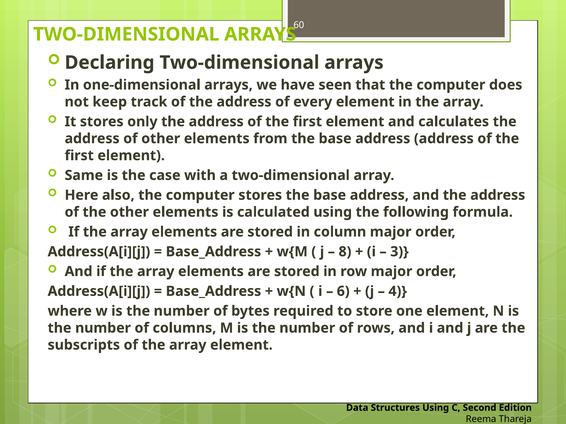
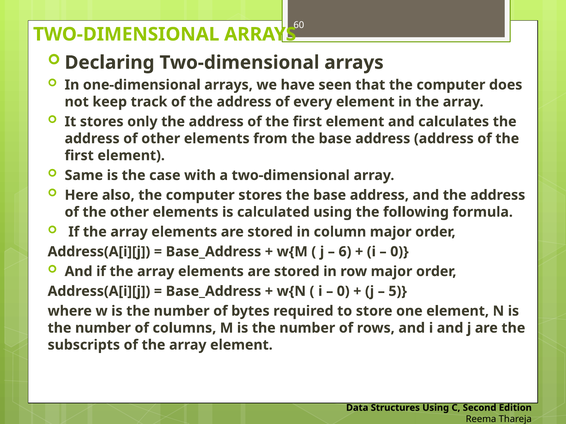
8: 8 -> 6 (345, 252)
3: 3 -> 0 (399, 252)
6: 6 -> 0 (343, 292)
4: 4 -> 5 (398, 292)
